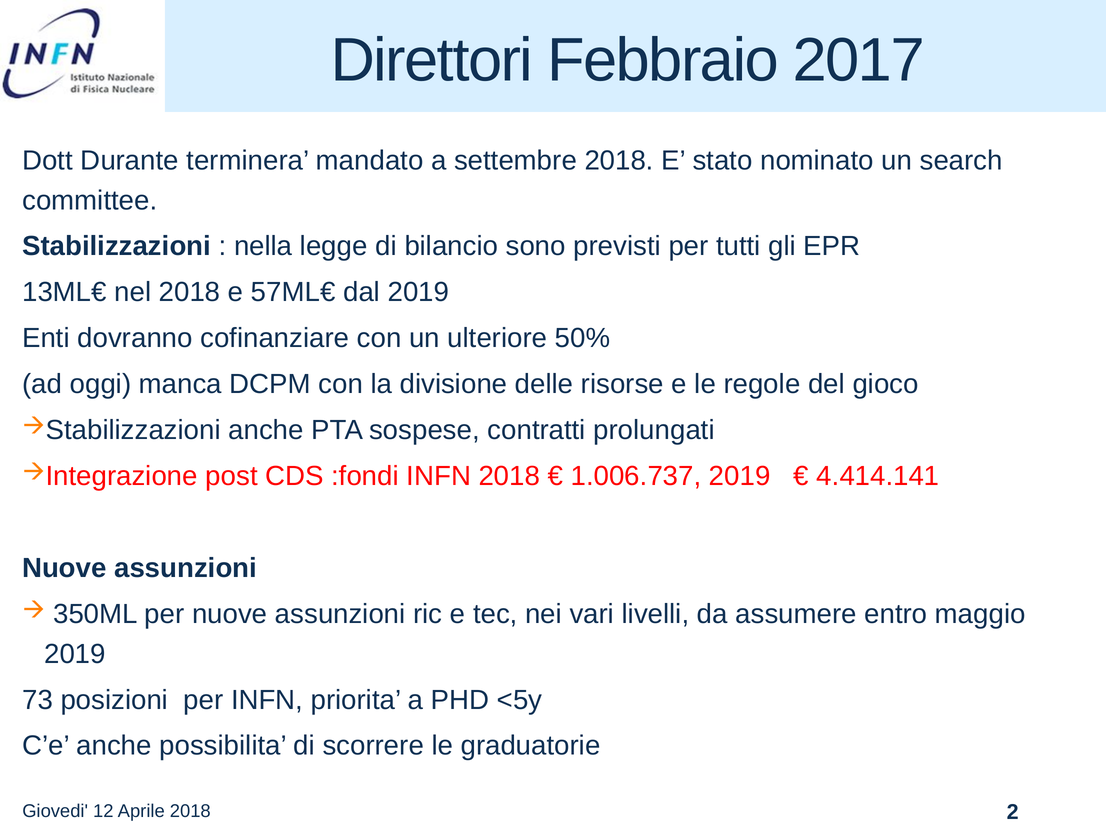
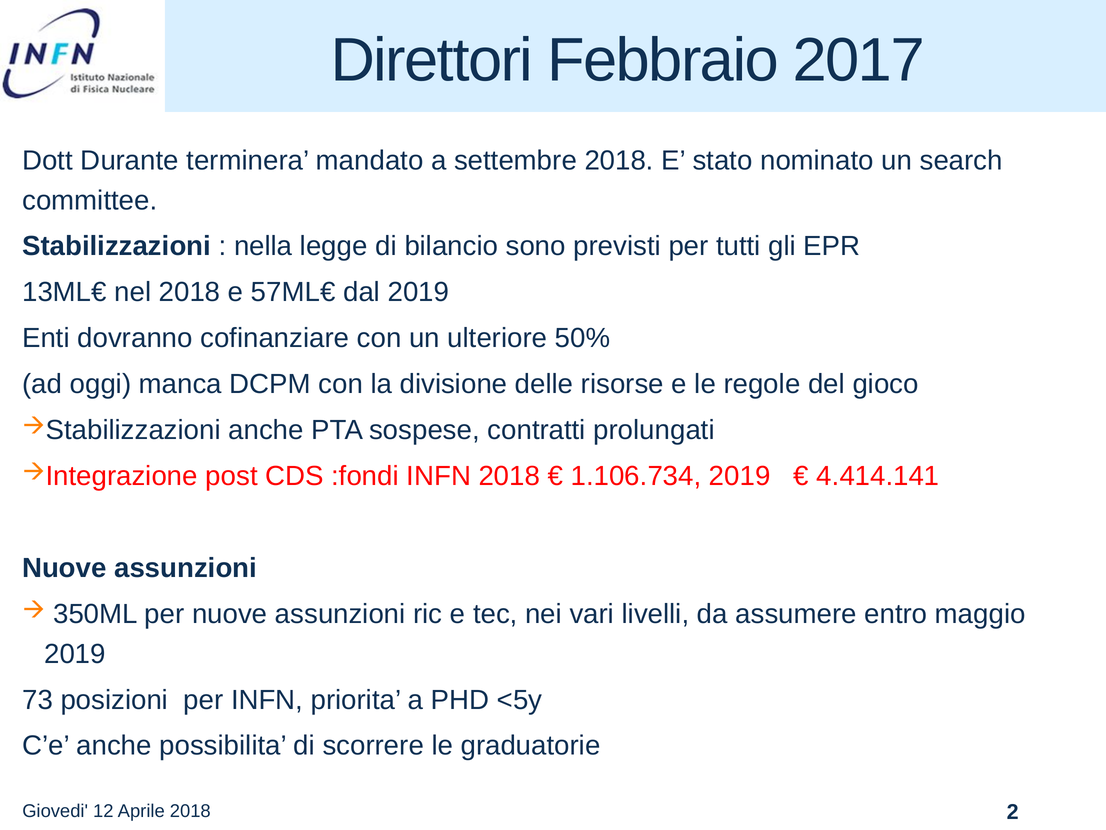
1.006.737: 1.006.737 -> 1.106.734 (636, 476)
